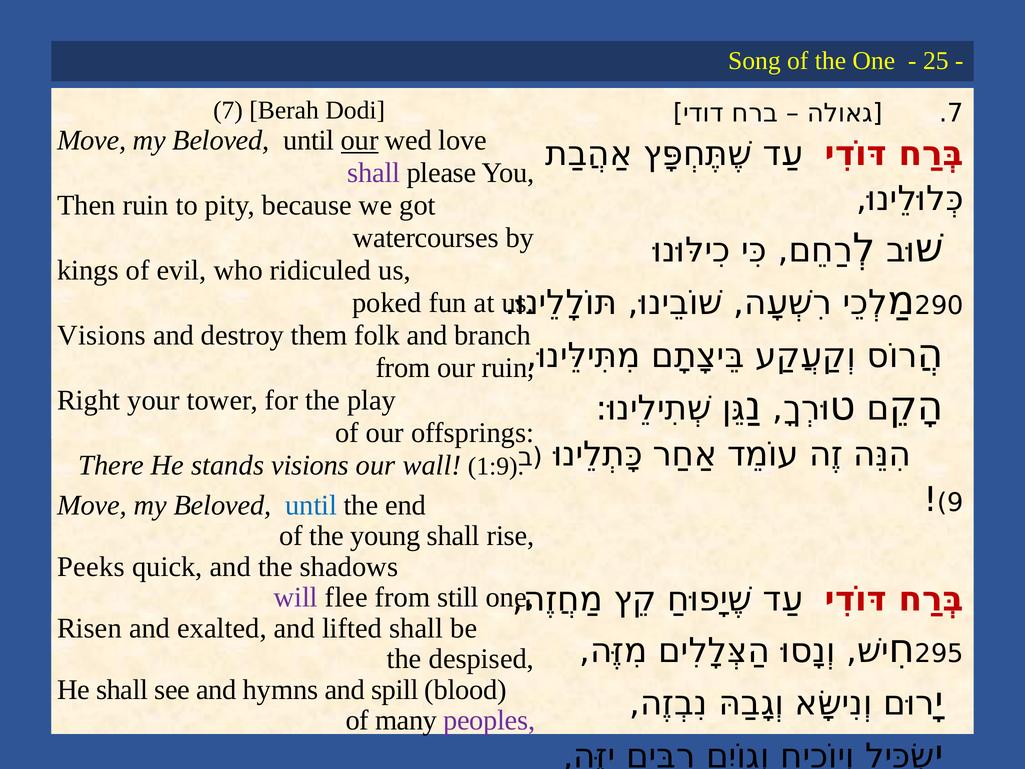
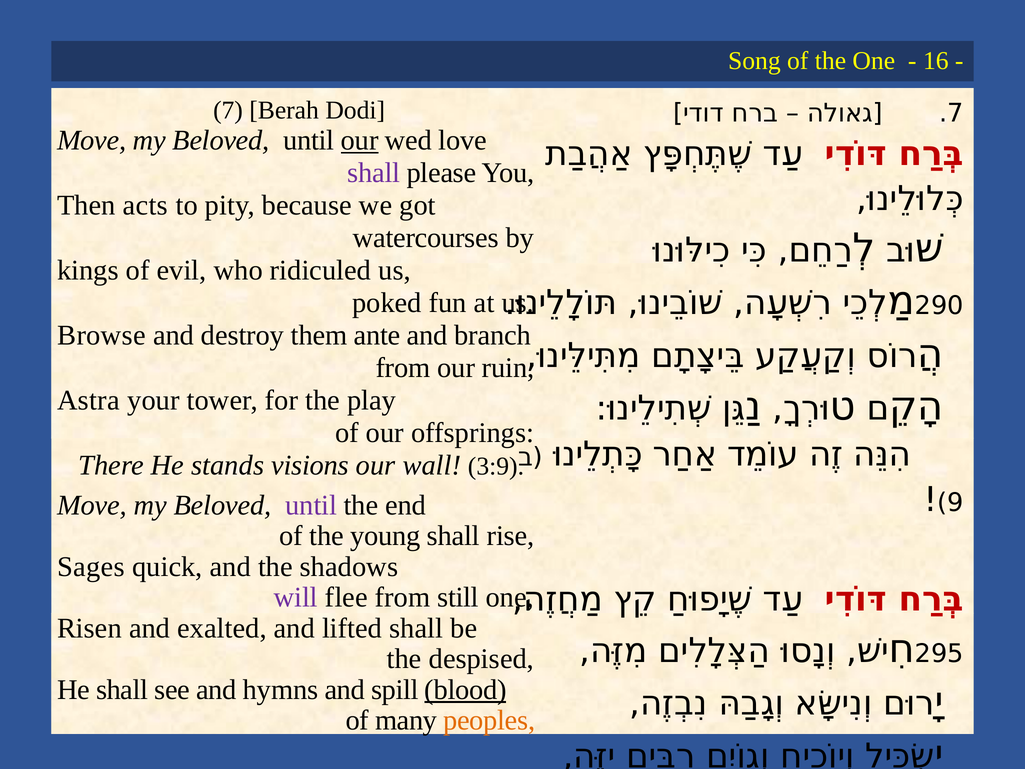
25: 25 -> 16 (936, 61)
Then ruin: ruin -> acts (145, 205)
Visions: Visions -> Browse (102, 335)
folk: folk -> ante (377, 335)
Right: Right -> Astra (88, 400)
1:9: 1:9 -> 3:9 (496, 466)
until colour: blue -> purple (311, 505)
Peeks: Peeks -> Sages (91, 566)
blood underline: none -> present (466, 689)
peoples colour: purple -> orange (489, 720)
